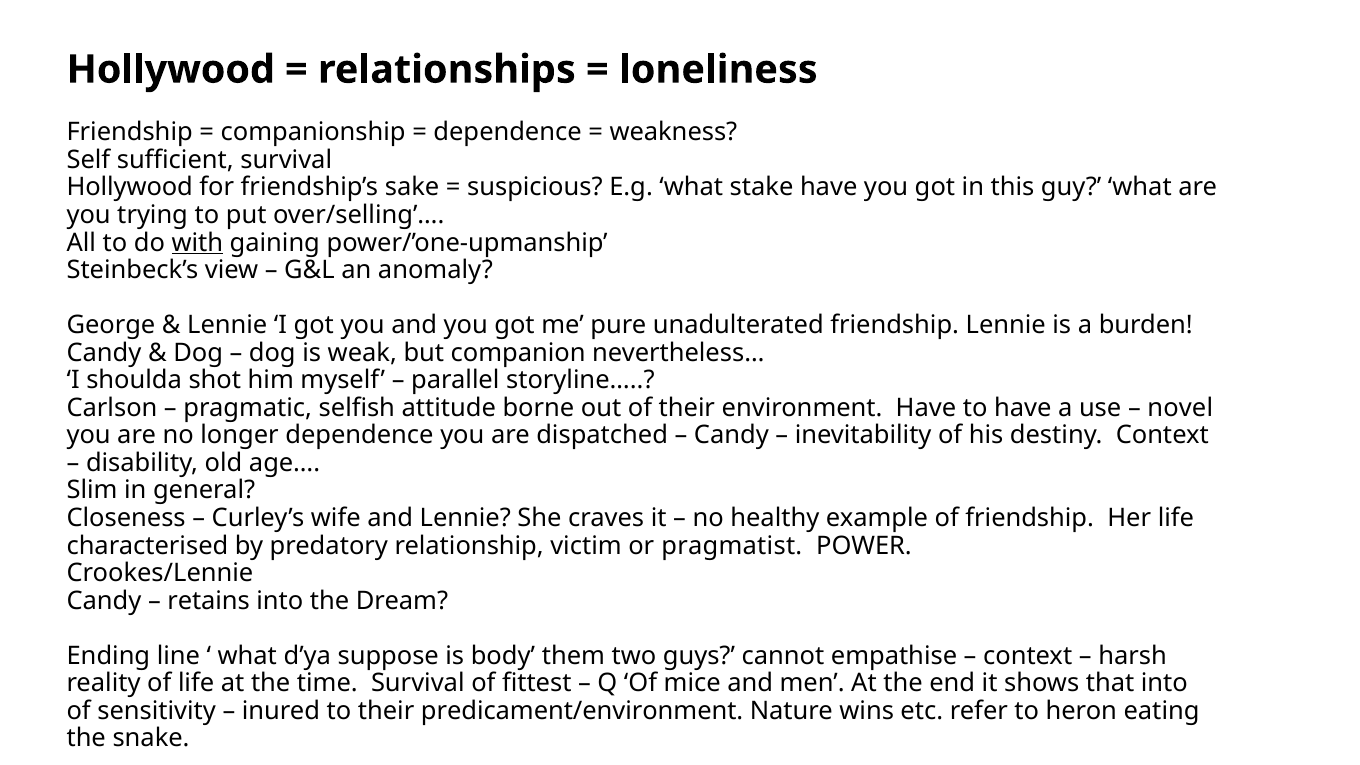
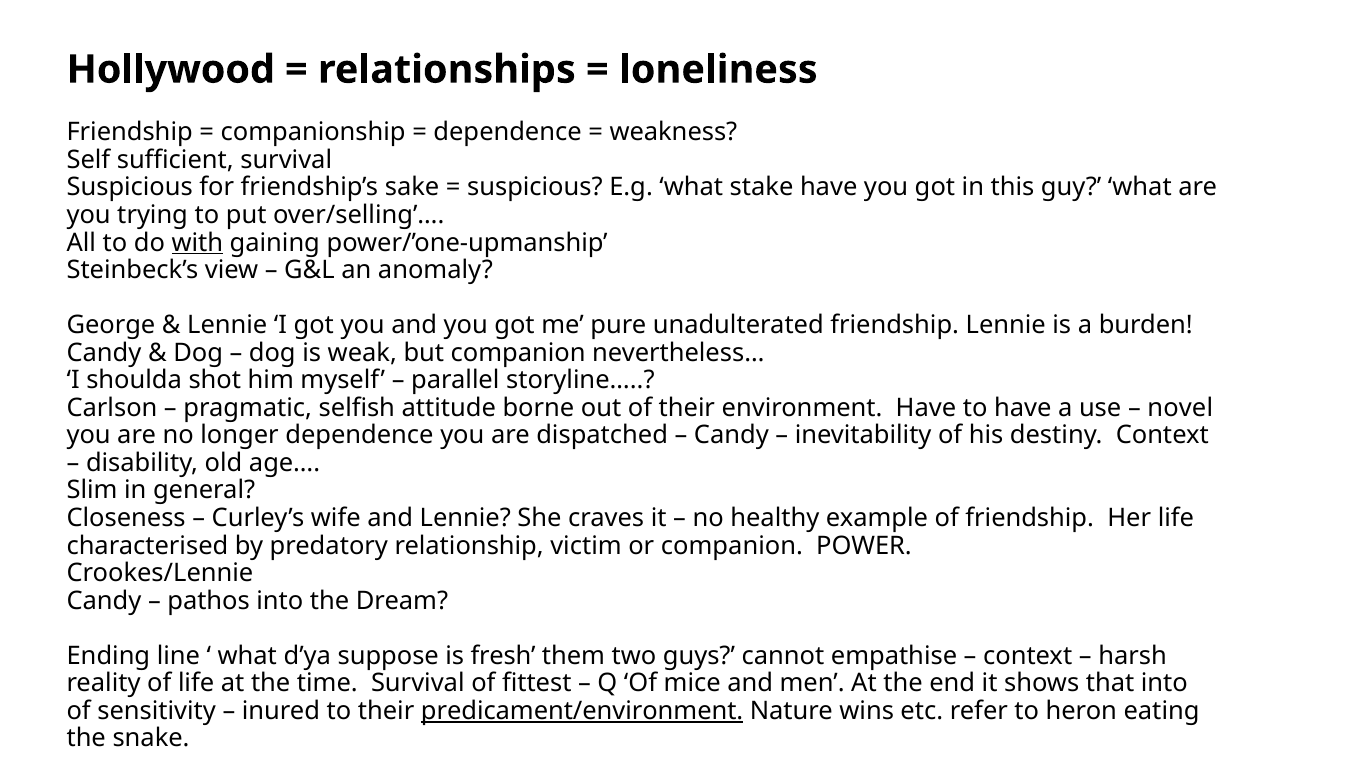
Hollywood: Hollywood -> Suspicious (130, 188)
or pragmatist: pragmatist -> companion (732, 546)
retains: retains -> pathos (209, 601)
body: body -> fresh (503, 656)
predicament/environment underline: none -> present (582, 711)
